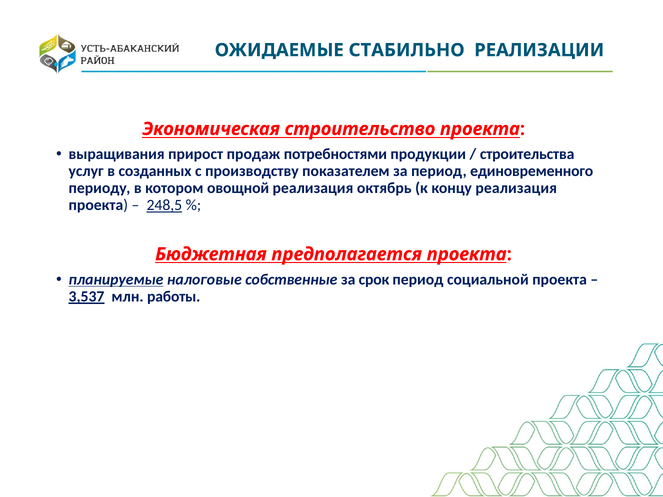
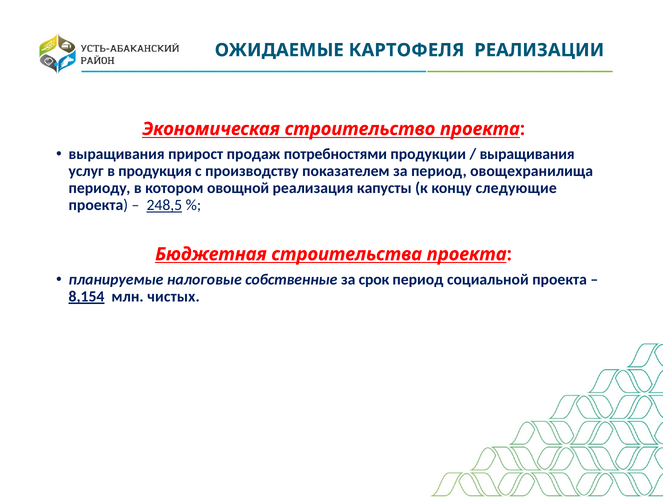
СТАБИЛЬНО: СТАБИЛЬНО -> КАРТОФЕЛЯ (407, 50)
строительства: строительства -> выращивания (527, 154)
созданных: созданных -> продукция (155, 171)
единовременного: единовременного -> овощехранилища (532, 171)
октябрь: октябрь -> капусты (384, 188)
концу реализация: реализация -> следующие (516, 188)
предполагается: предполагается -> строительства (347, 254)
планируемые underline: present -> none (116, 280)
3,537: 3,537 -> 8,154 (86, 297)
работы: работы -> чистых (174, 297)
